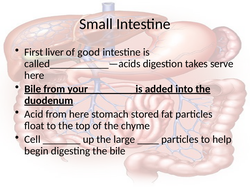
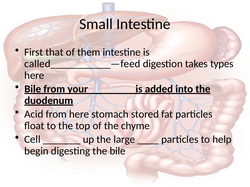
liver: liver -> that (55, 52)
good: good -> them (89, 52)
called___________—acids: called___________—acids -> called___________—feed (82, 64)
serve: serve -> types (222, 64)
